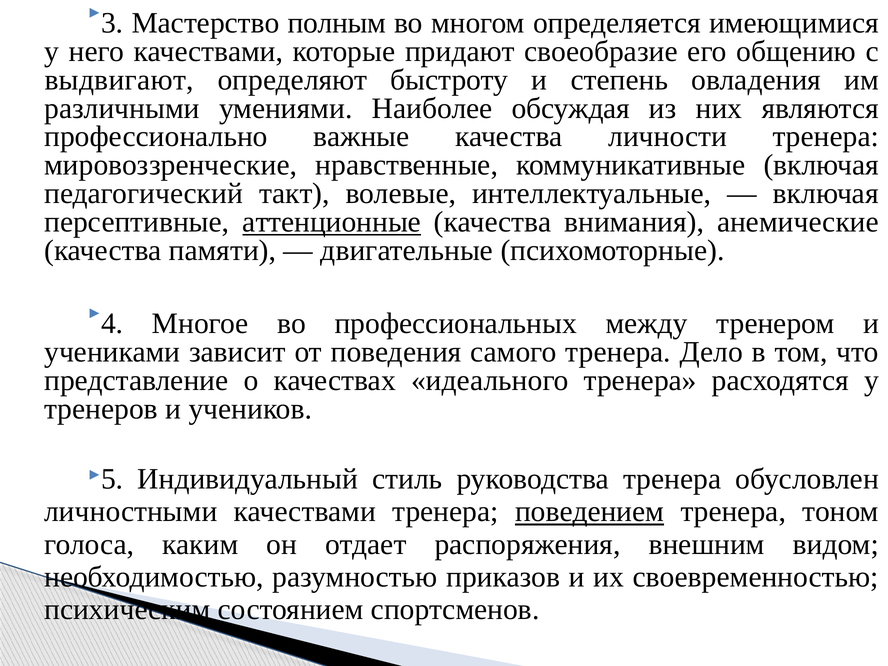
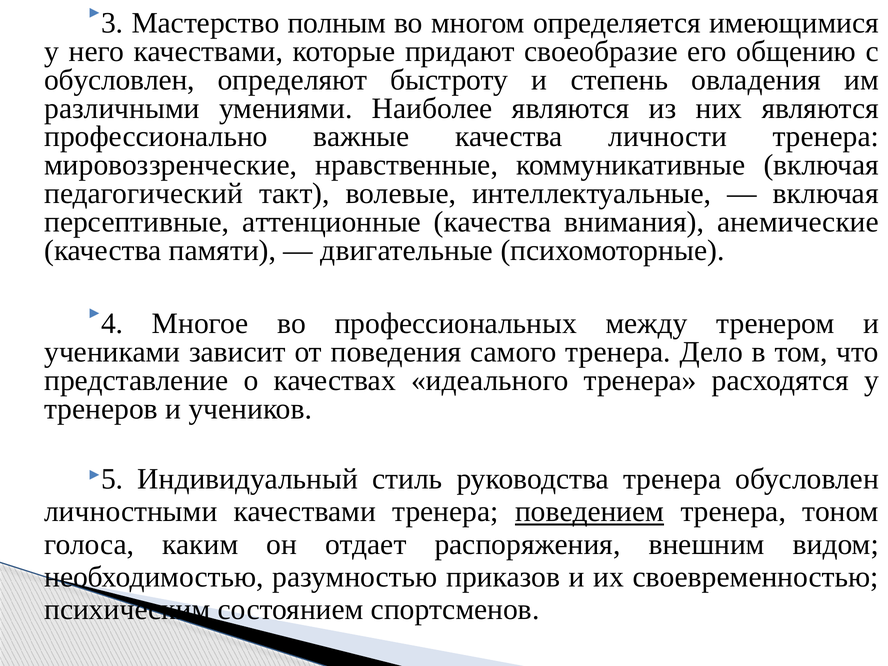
выдвигают: выдвигают -> обусловлен (119, 80)
Наиболее обсуждая: обсуждая -> являются (571, 108)
аттенционные underline: present -> none (332, 222)
